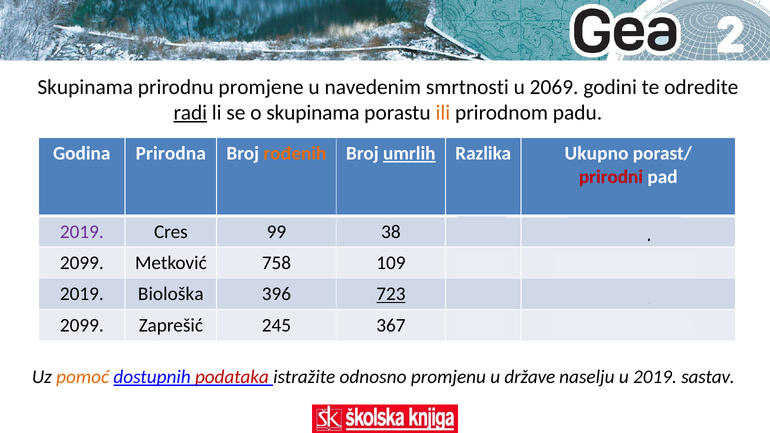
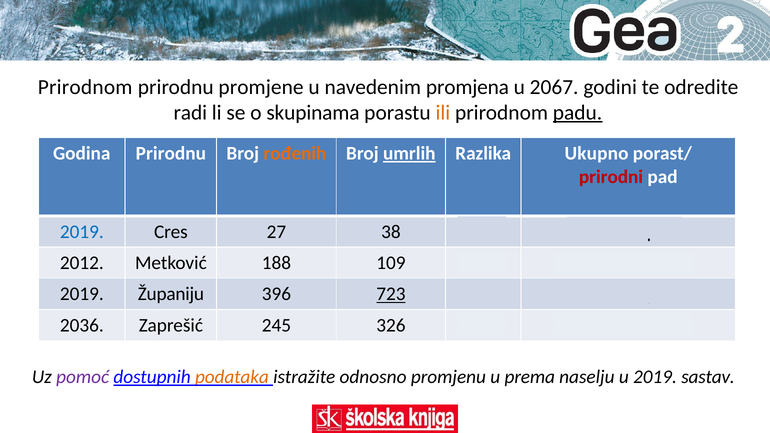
Skupinama: Skupinama -> Prirodnom (85, 87)
smrtnosti: smrtnosti -> promjena (467, 87)
2069: 2069 -> 2067 (554, 87)
radi underline: present -> none (190, 113)
padu underline: none -> present (578, 113)
Godina Prirodna: Prirodna -> Prirodnu (171, 154)
2019 colour: purple -> blue (82, 232)
99: 99 -> 27 (276, 232)
2099: 2099 -> 2012 (82, 263)
758: 758 -> 188 (276, 263)
Biološka: Biološka -> Županiju (171, 294)
2099: 2099 -> 2036 (82, 325)
367: 367 -> 326 (391, 325)
pomoć colour: orange -> purple (83, 377)
podataka colour: red -> orange (232, 377)
države: države -> prema (530, 377)
